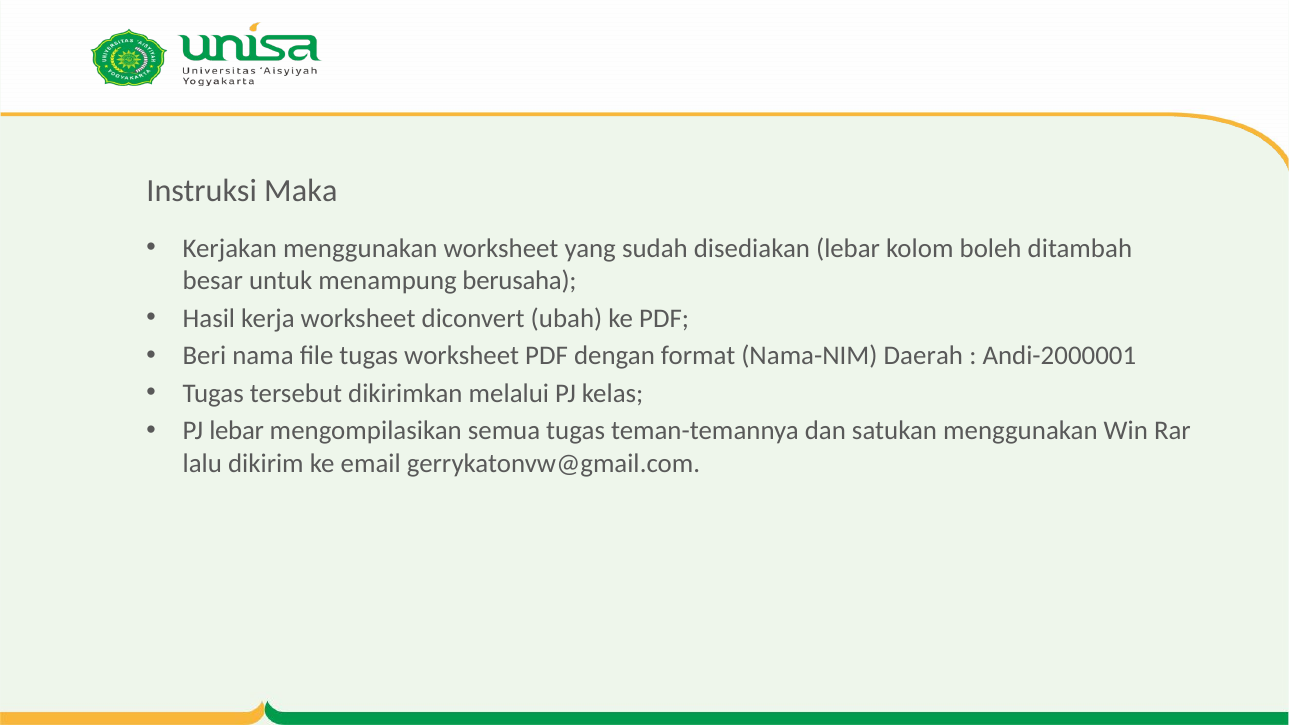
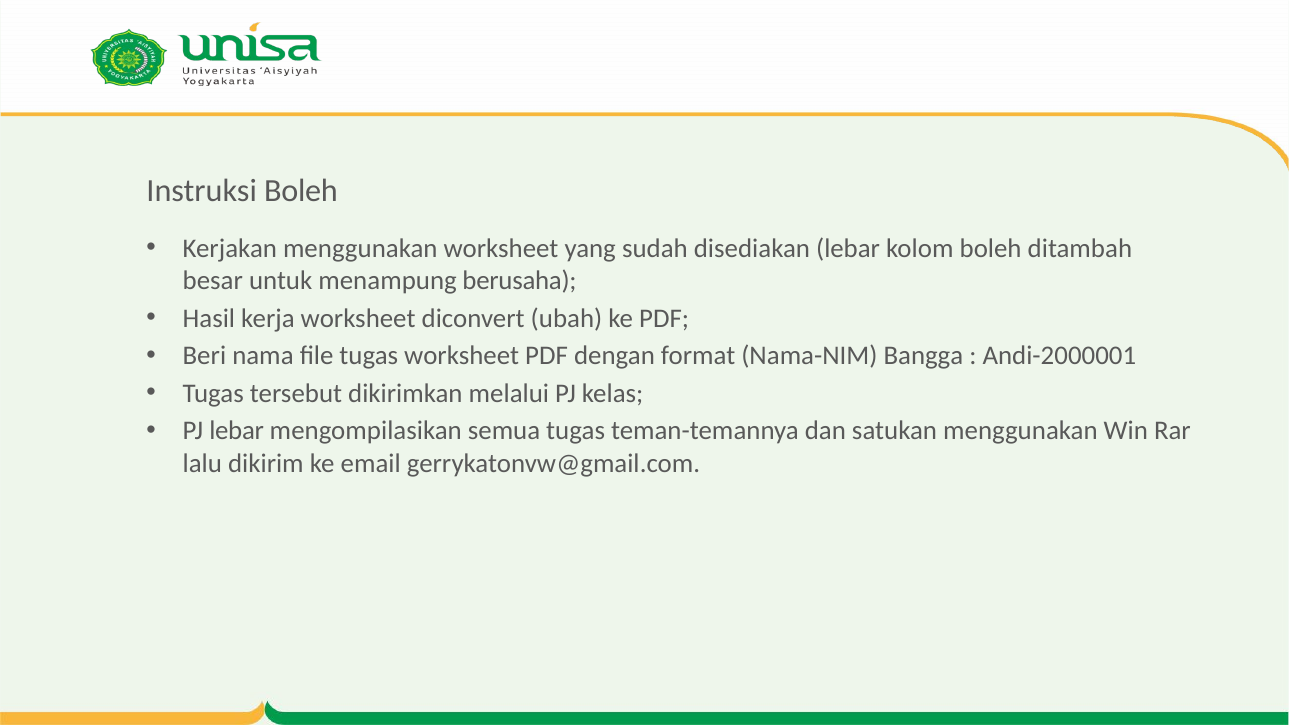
Instruksi Maka: Maka -> Boleh (301, 191)
Daerah: Daerah -> Bangga (923, 356)
